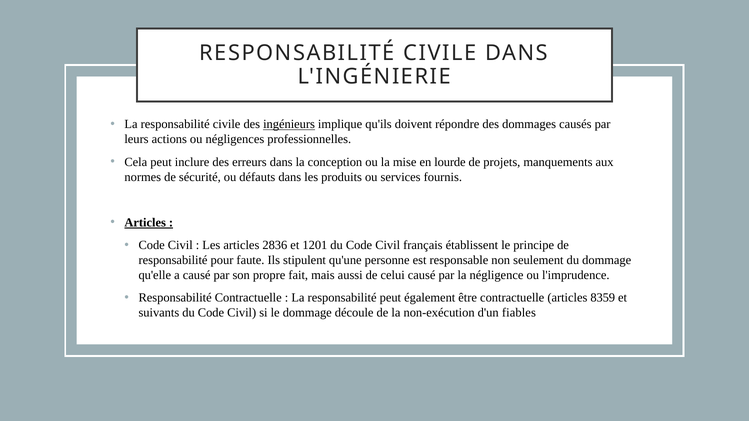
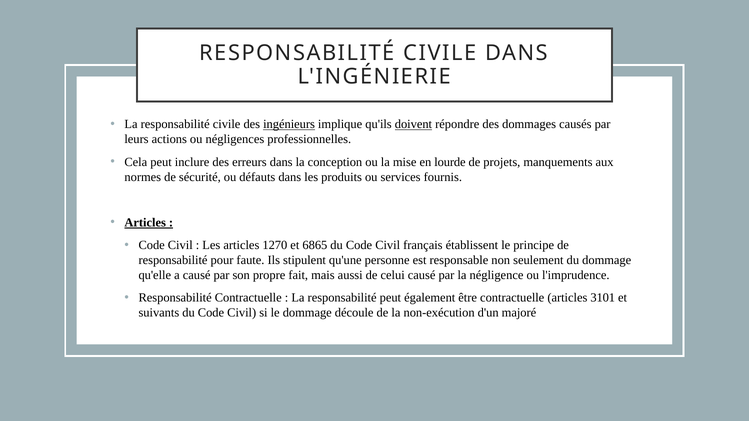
doivent underline: none -> present (413, 124)
2836: 2836 -> 1270 (275, 245)
1201: 1201 -> 6865 (315, 245)
8359: 8359 -> 3101 (603, 298)
fiables: fiables -> majoré (519, 313)
